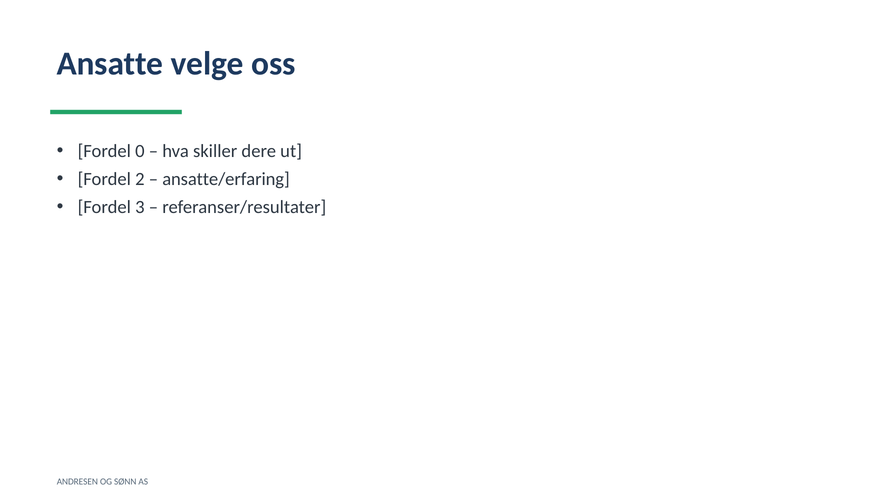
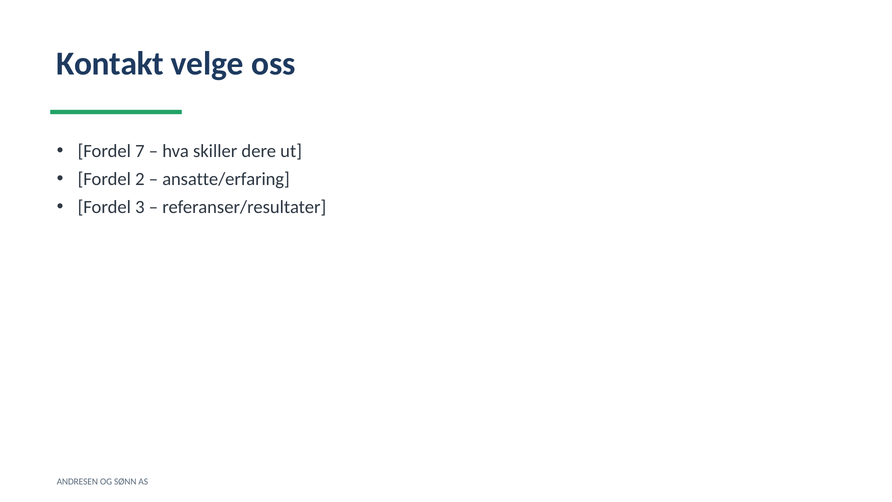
Ansatte: Ansatte -> Kontakt (110, 64)
0: 0 -> 7 (140, 151)
